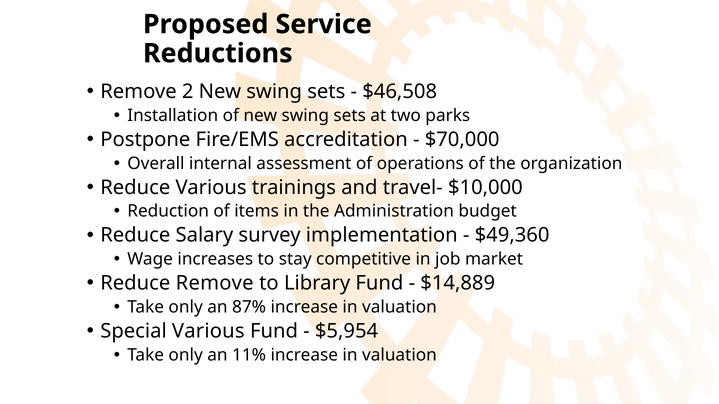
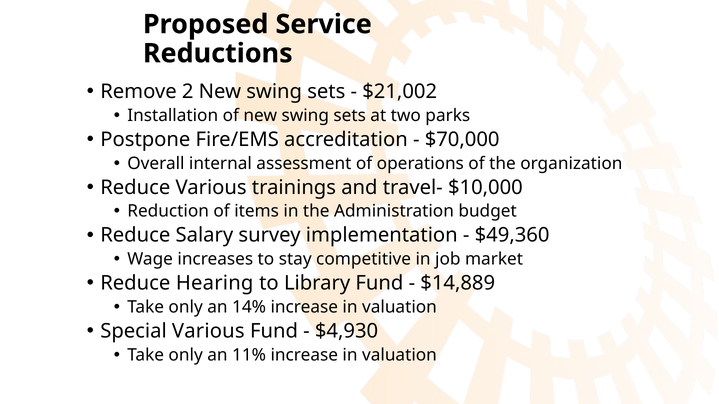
$46,508: $46,508 -> $21,002 (400, 92)
Reduce Remove: Remove -> Hearing (215, 283)
87%: 87% -> 14% (249, 307)
$5,954: $5,954 -> $4,930 (347, 331)
